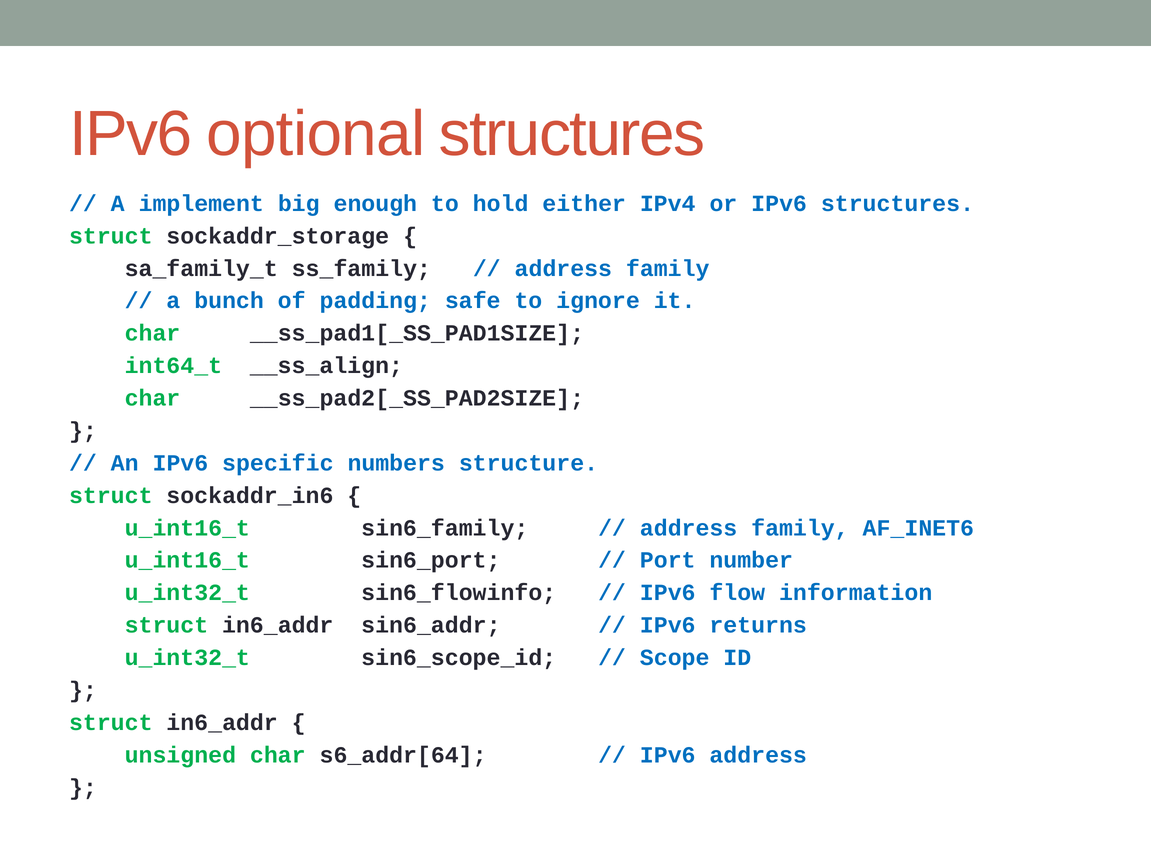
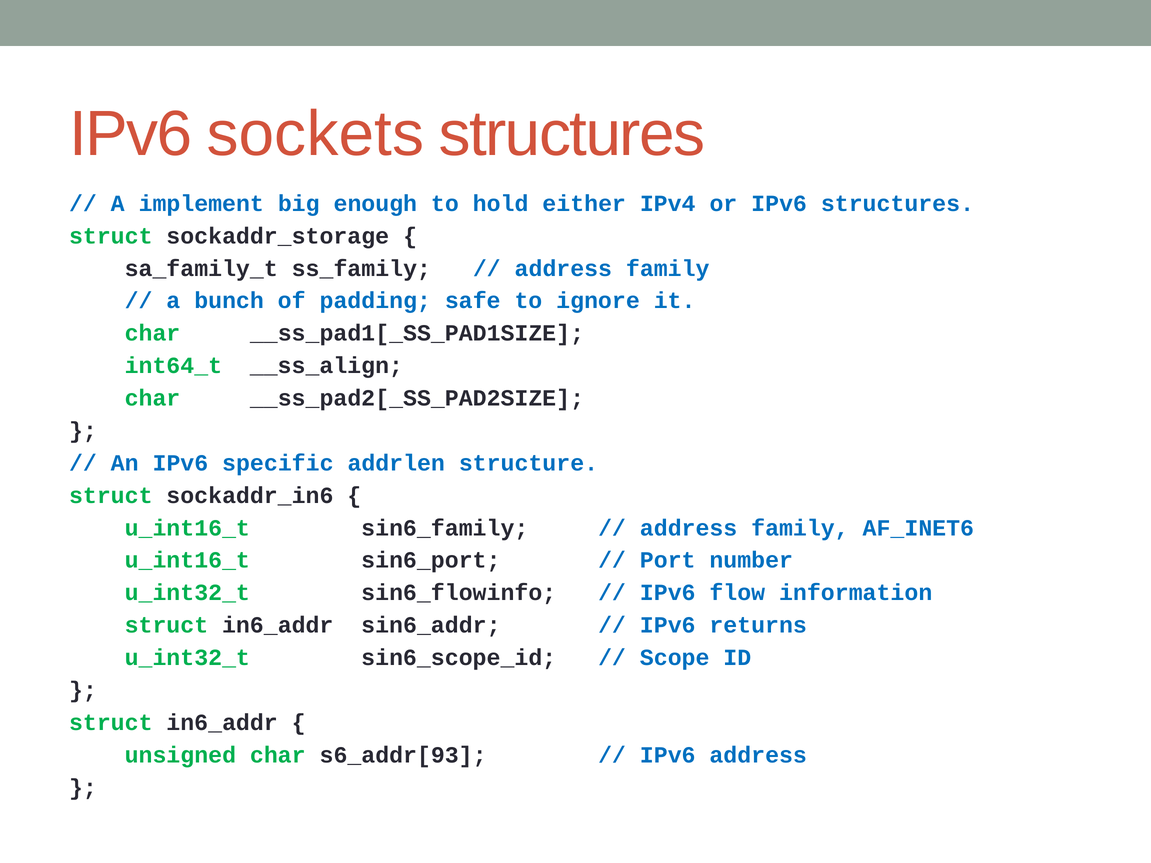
optional: optional -> sockets (315, 134)
numbers: numbers -> addrlen (396, 463)
s6_addr[64: s6_addr[64 -> s6_addr[93 (403, 755)
